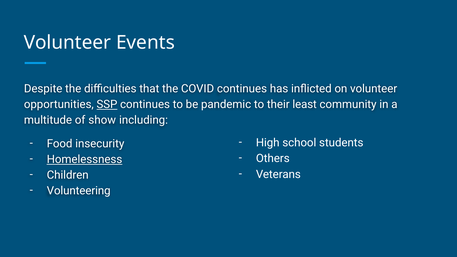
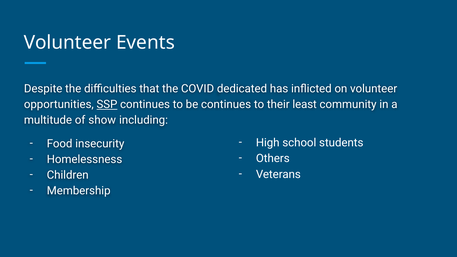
COVID continues: continues -> dedicated (242, 89)
be pandemic: pandemic -> continues (226, 104)
Homelessness underline: present -> none (85, 159)
Volunteering: Volunteering -> Membership (79, 191)
